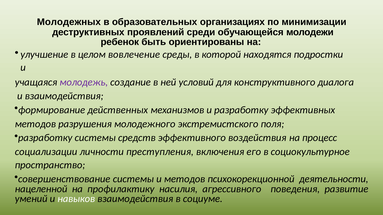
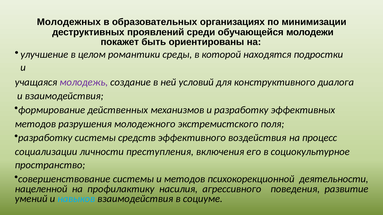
ребенок: ребенок -> покажет (120, 42)
вовлечение: вовлечение -> романтики (134, 55)
навыков colour: white -> light blue (76, 199)
